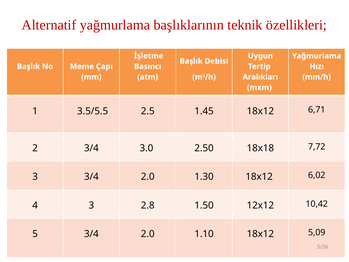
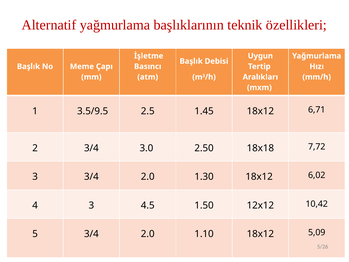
3.5/5.5: 3.5/5.5 -> 3.5/9.5 (93, 111)
2.8: 2.8 -> 4.5 (148, 205)
